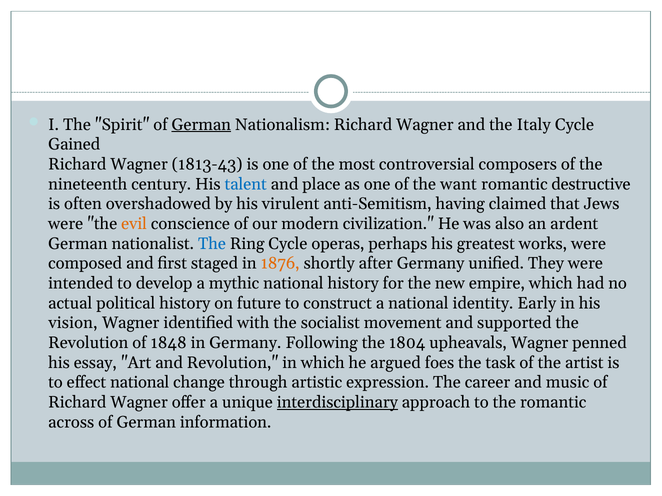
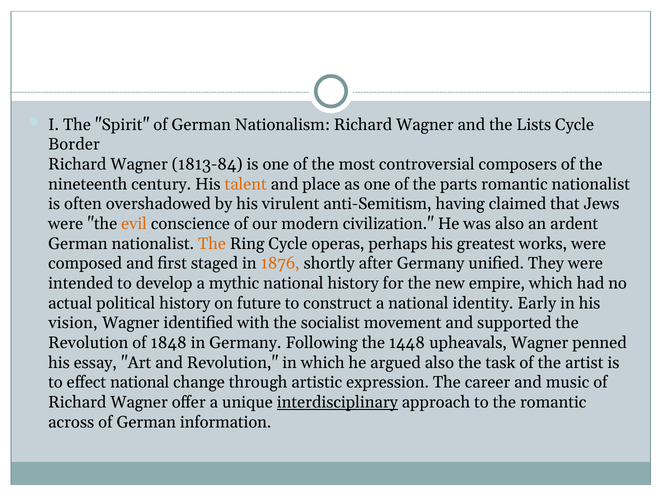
German underline: present -> none (201, 125)
Italy: Italy -> Lists (534, 125)
Gained: Gained -> Border (74, 145)
1813-43: 1813-43 -> 1813-84 (207, 164)
talent colour: blue -> orange (246, 184)
want: want -> parts (459, 184)
romantic destructive: destructive -> nationalist (591, 184)
The colour: blue -> orange (212, 244)
1804: 1804 -> 1448 (407, 343)
argued foes: foes -> also (439, 363)
